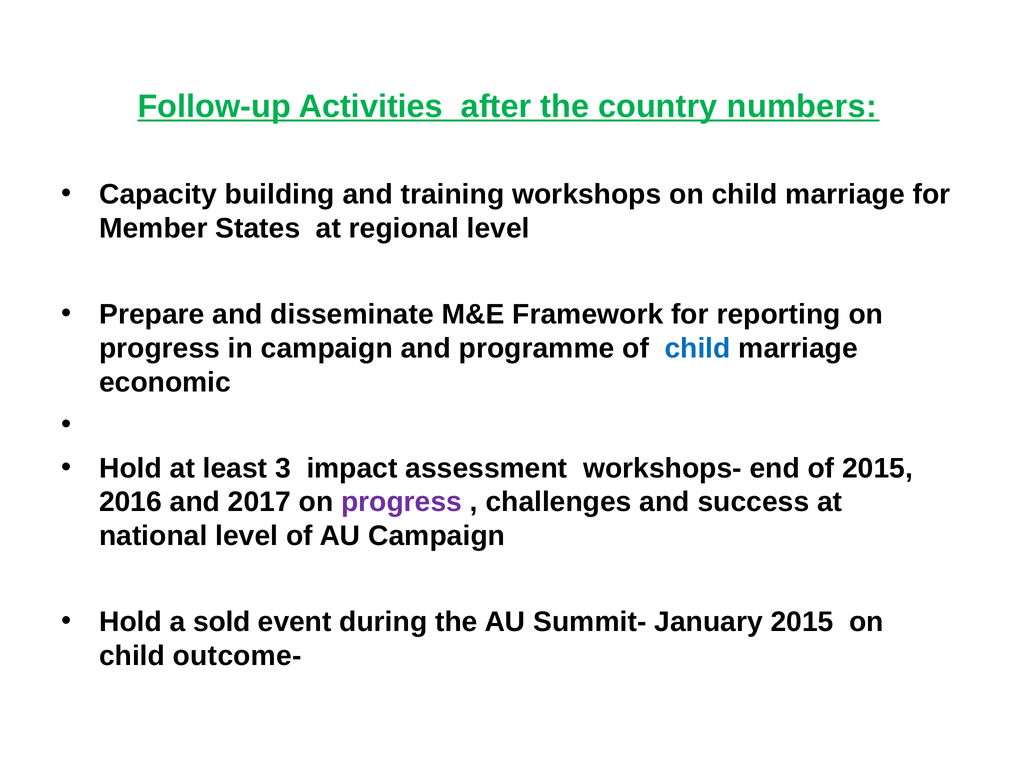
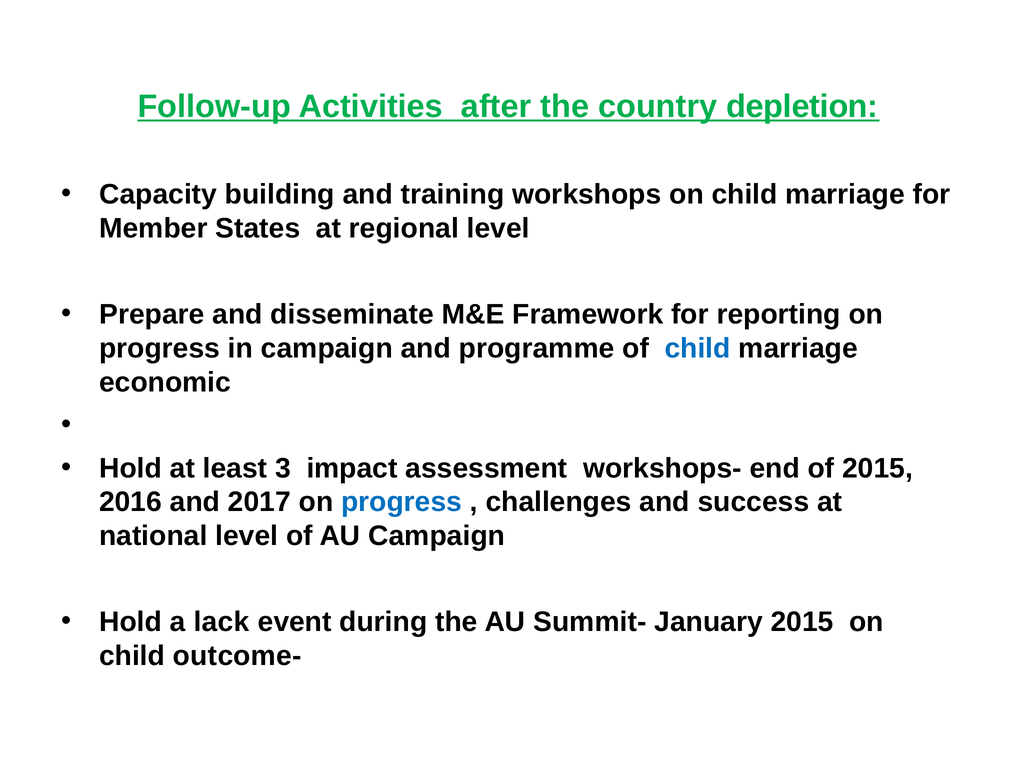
numbers: numbers -> depletion (802, 106)
progress colour: purple -> blue (402, 502)
sold: sold -> lack (221, 622)
